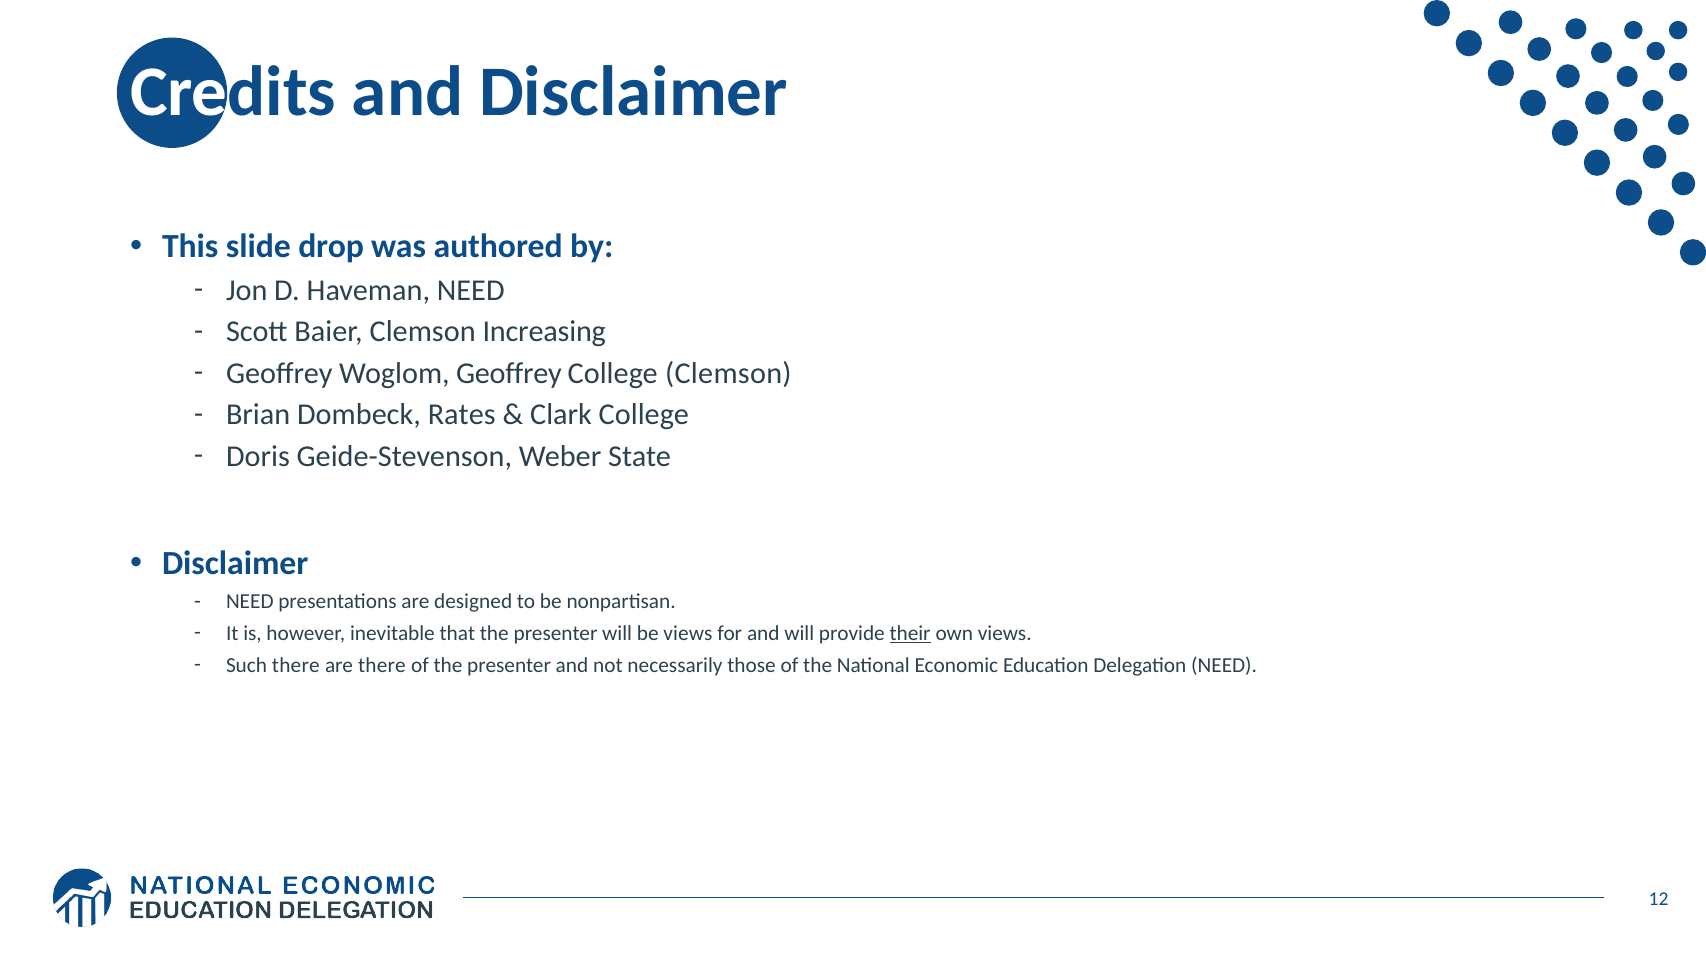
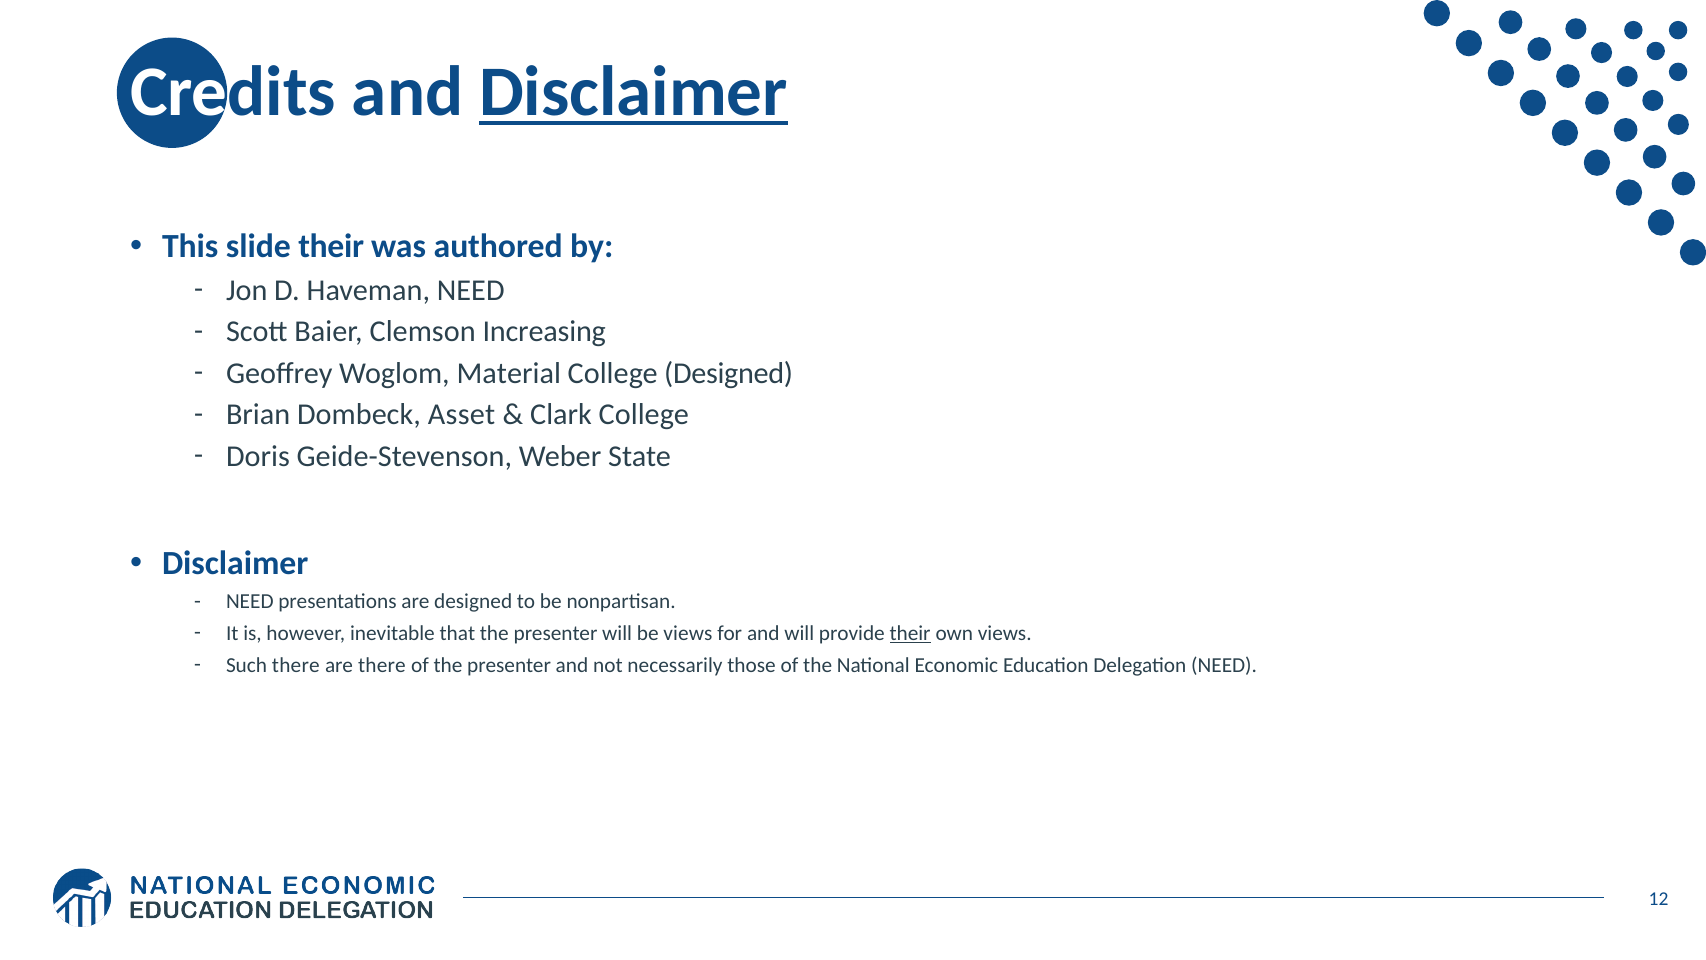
Disclaimer underline: none -> present (633, 92)
slide drop: drop -> their (331, 247)
Woglom Geoffrey: Geoffrey -> Material (509, 373)
College Clemson: Clemson -> Designed (729, 373)
Rates: Rates -> Asset (462, 415)
